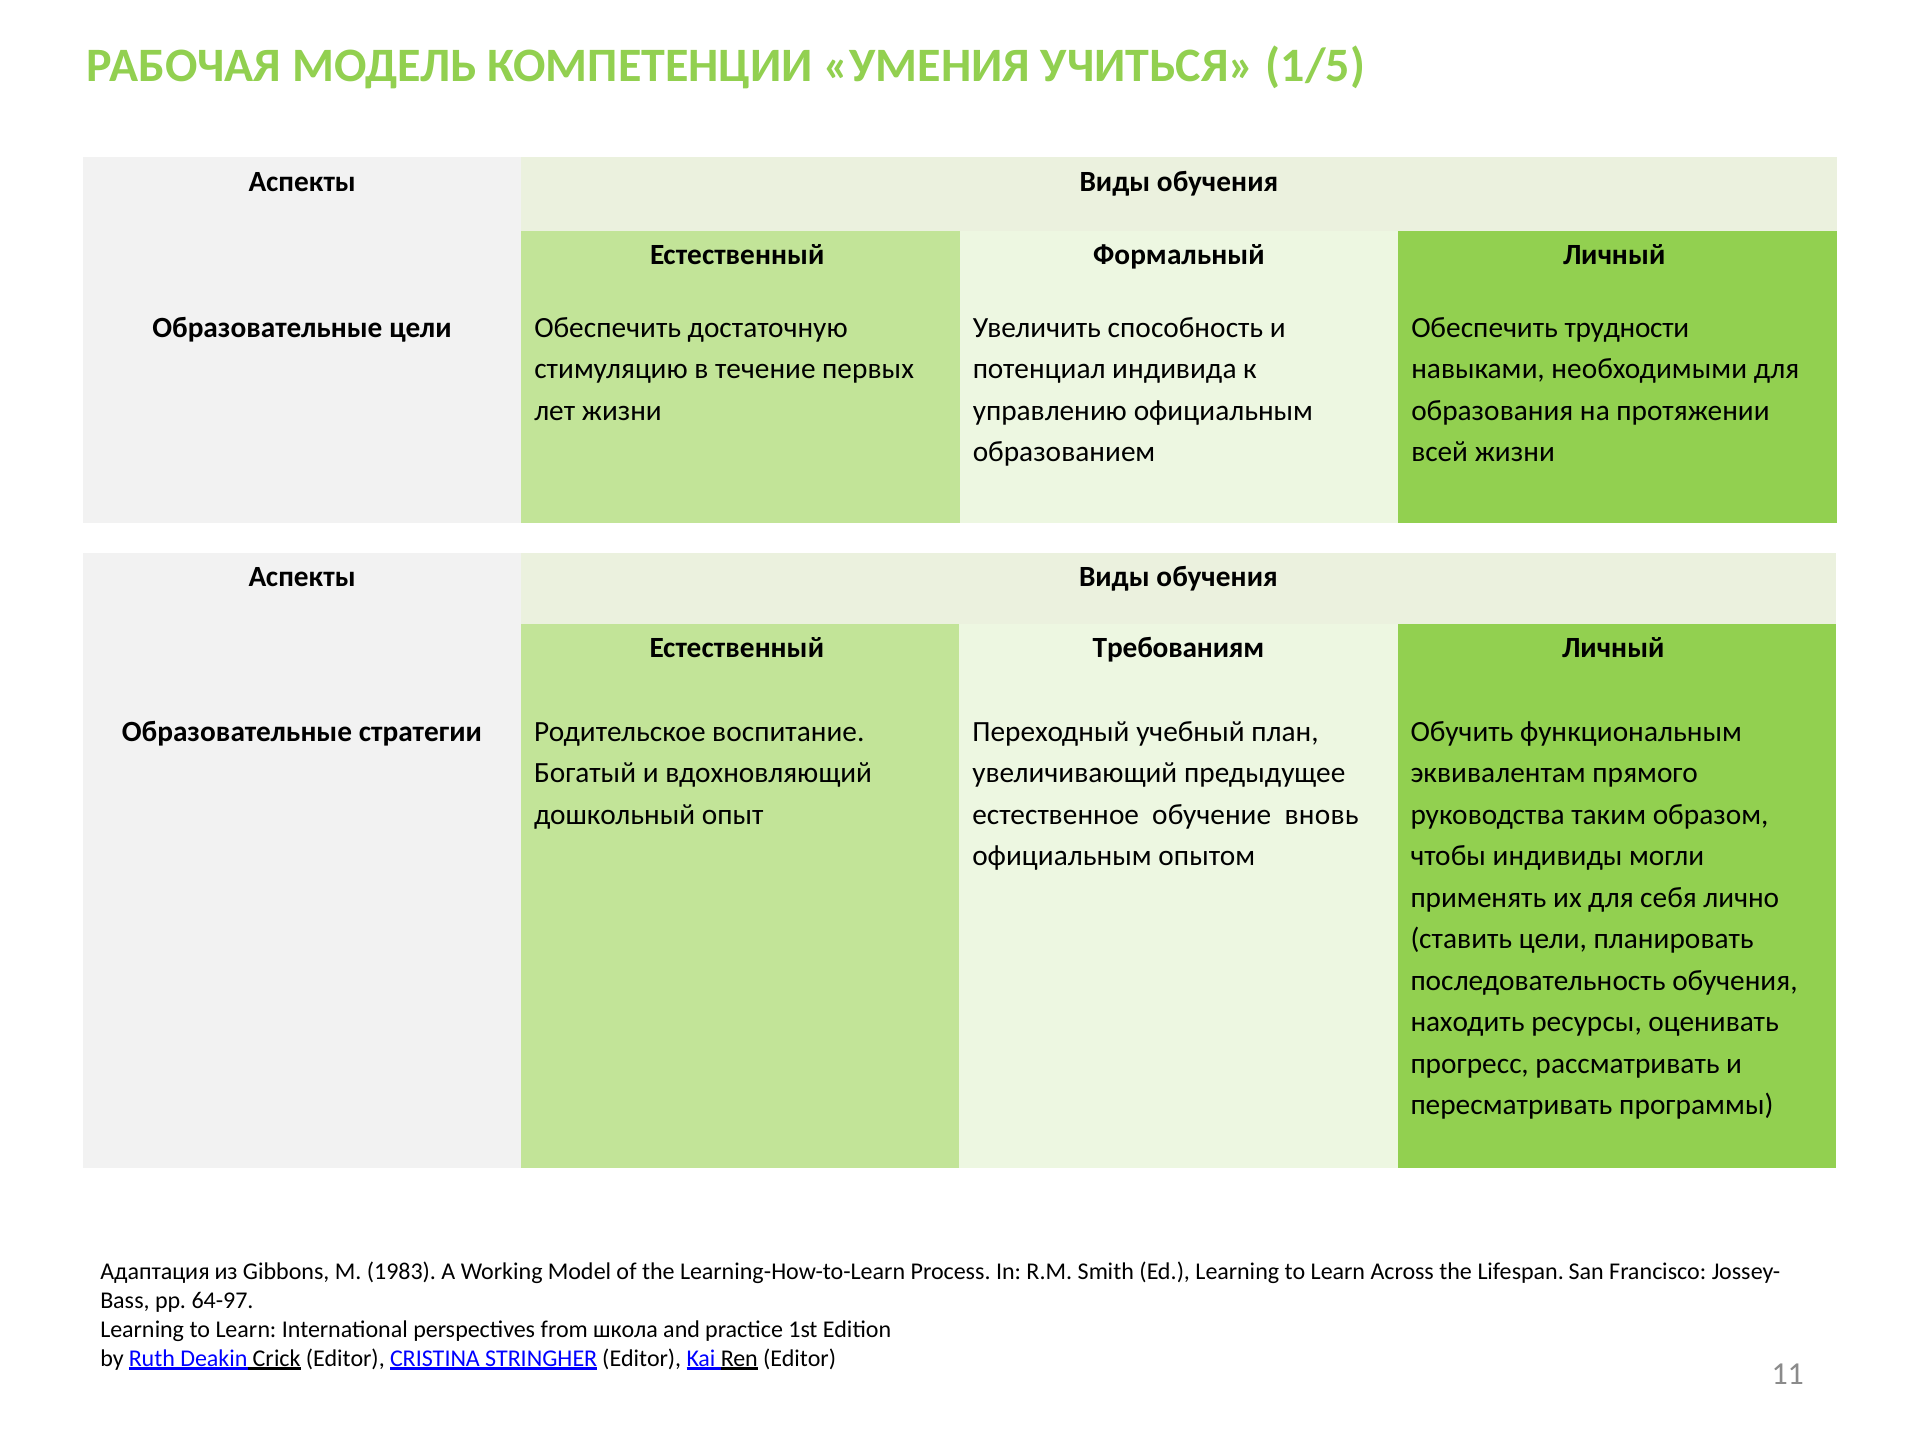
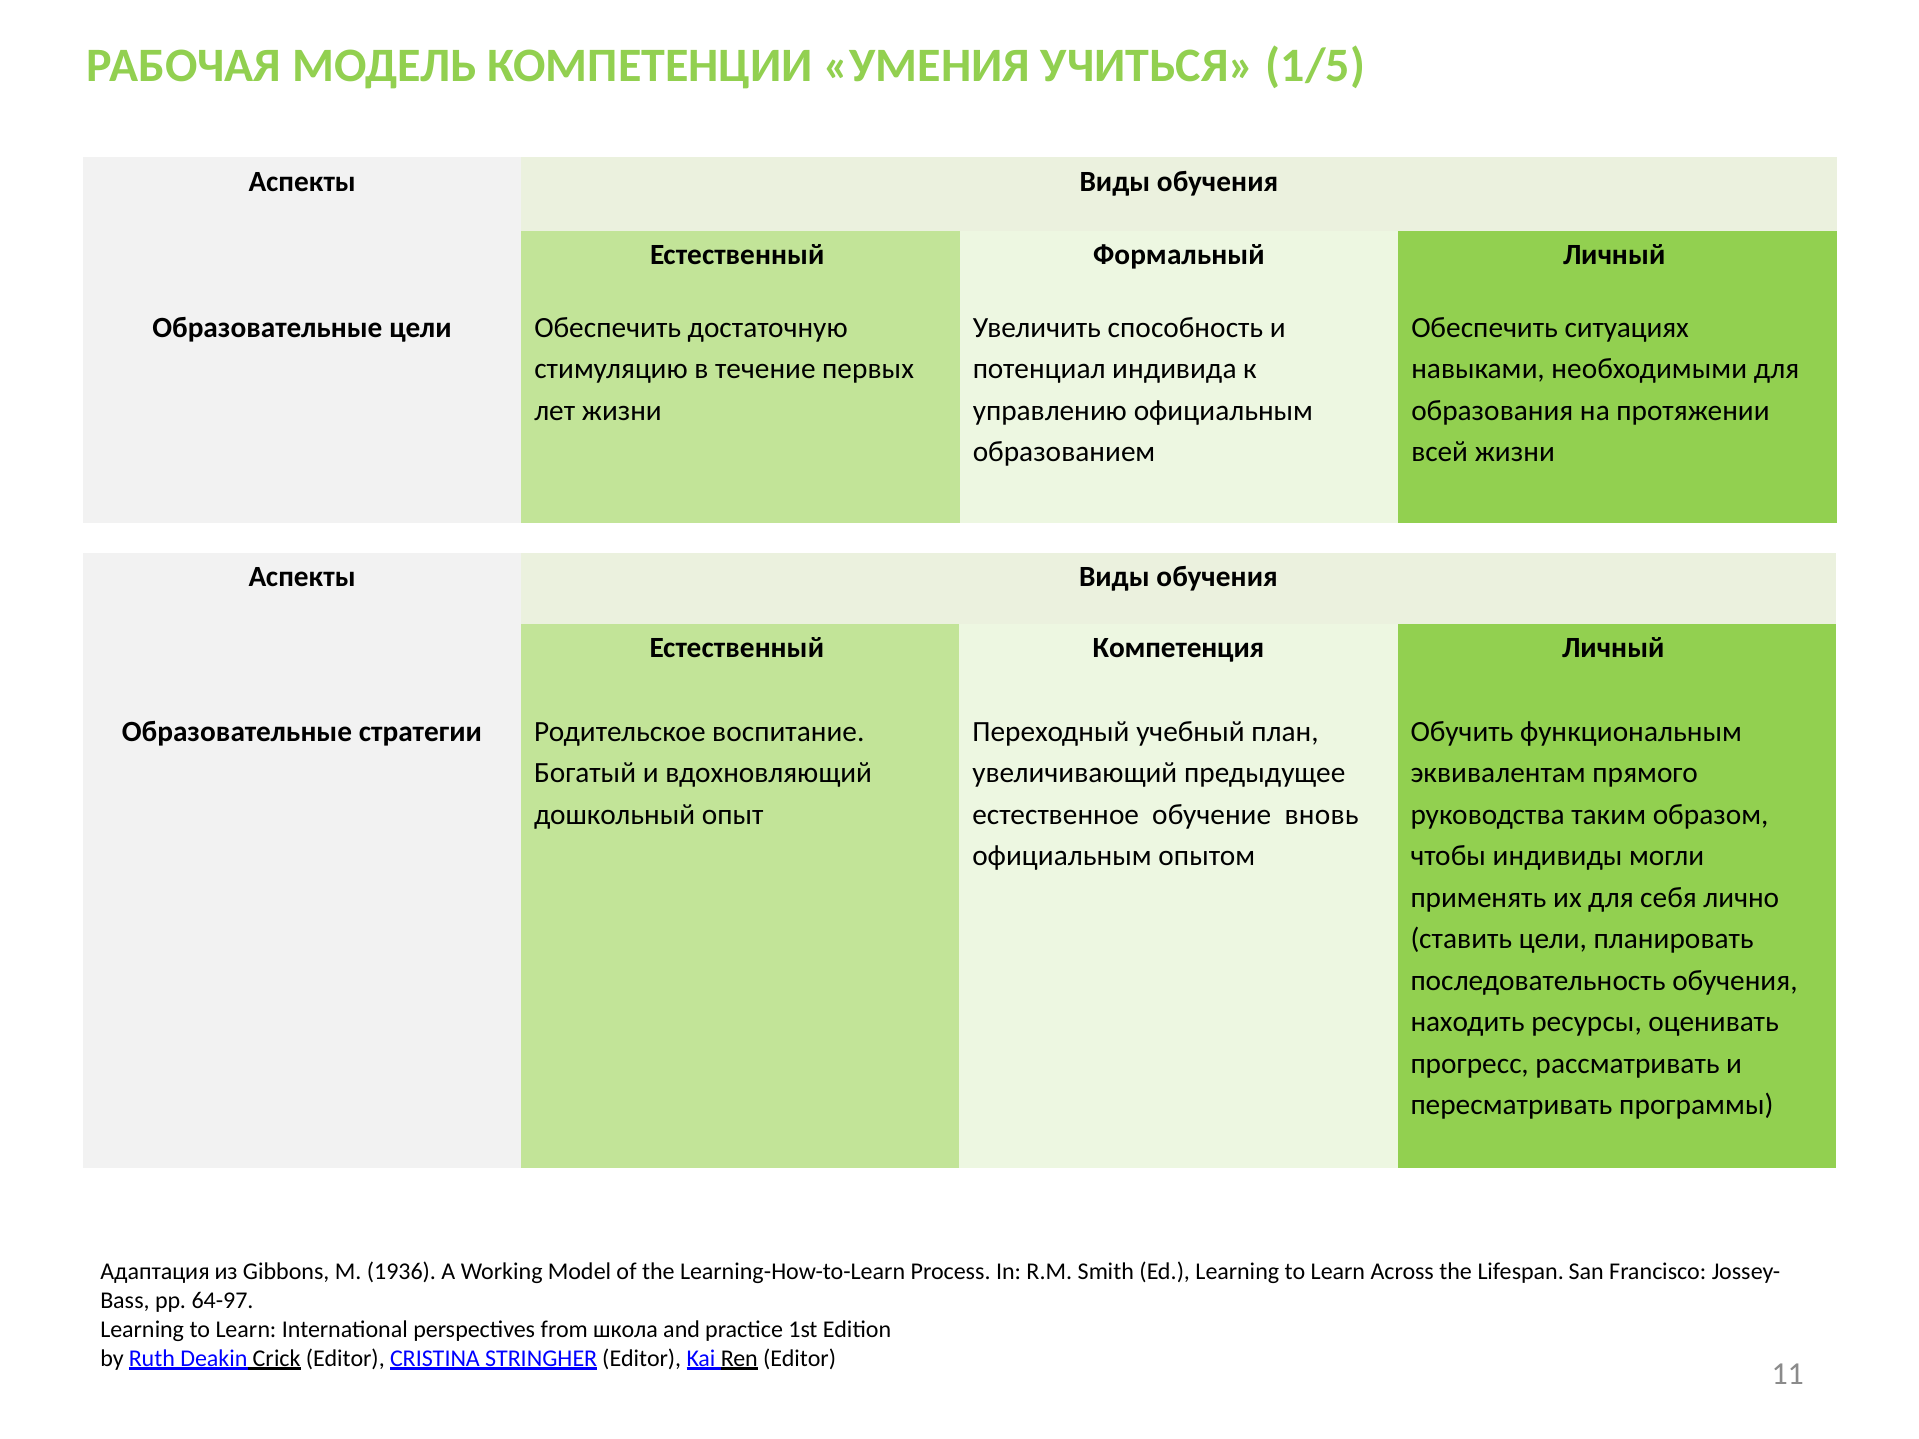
трудности: трудности -> ситуациях (1627, 328)
Требованиям: Требованиям -> Компетенция (1179, 648)
1983: 1983 -> 1936 (401, 1272)
